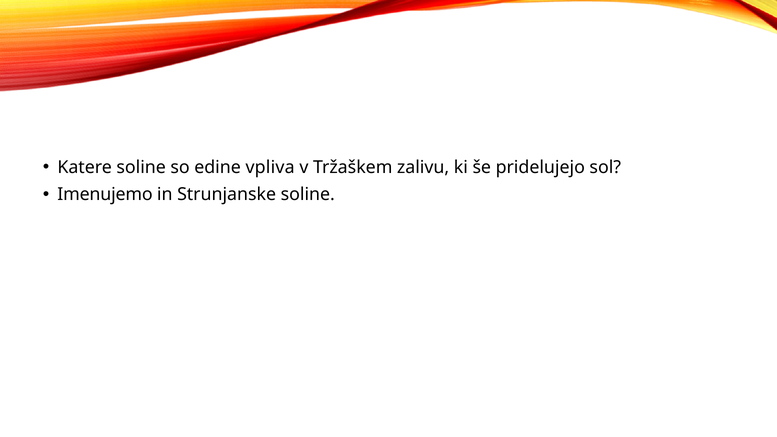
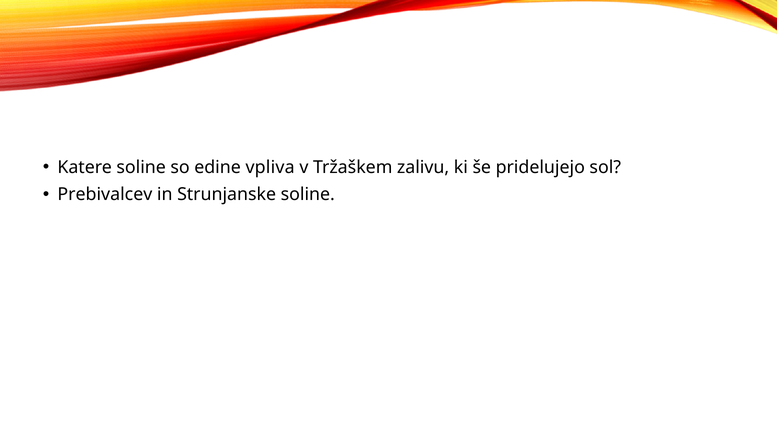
Imenujemo: Imenujemo -> Prebivalcev (105, 195)
